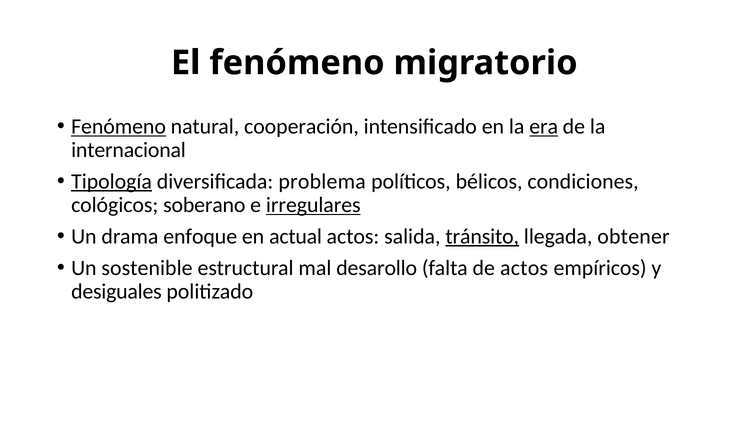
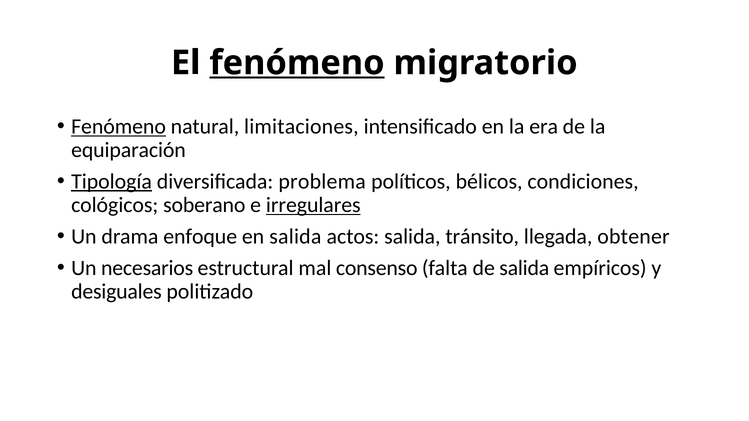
fenómeno underline: none -> present (297, 63)
cooperación: cooperación -> limitaciones (301, 127)
era underline: present -> none (544, 127)
internacional: internacional -> equiparación (128, 150)
en actual: actual -> salida (295, 237)
tránsito underline: present -> none (482, 237)
sostenible: sostenible -> necesarios (147, 268)
desarollo: desarollo -> consenso (377, 268)
de actos: actos -> salida (524, 268)
